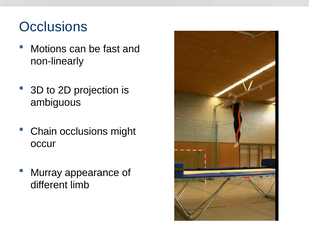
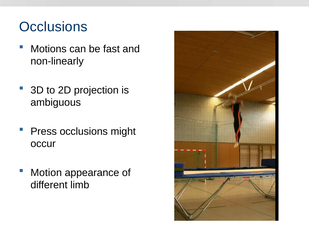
Chain: Chain -> Press (44, 131)
Murray: Murray -> Motion (46, 172)
